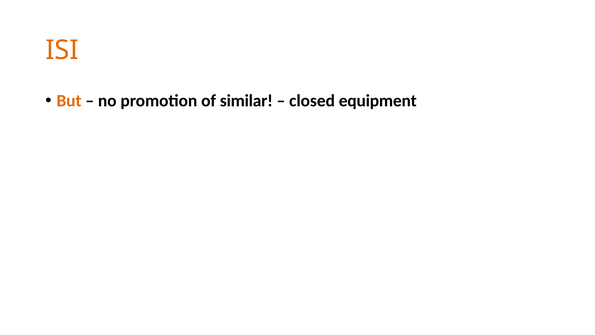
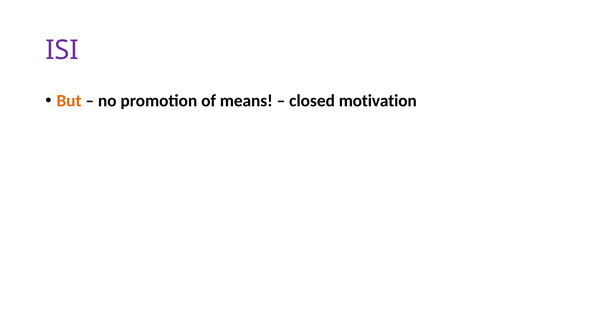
ISI colour: orange -> purple (62, 50)
similar: similar -> means (246, 101)
equipment: equipment -> motivation (378, 101)
